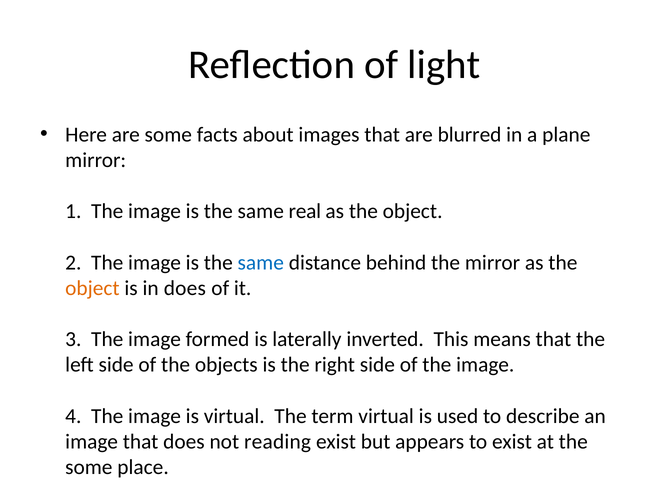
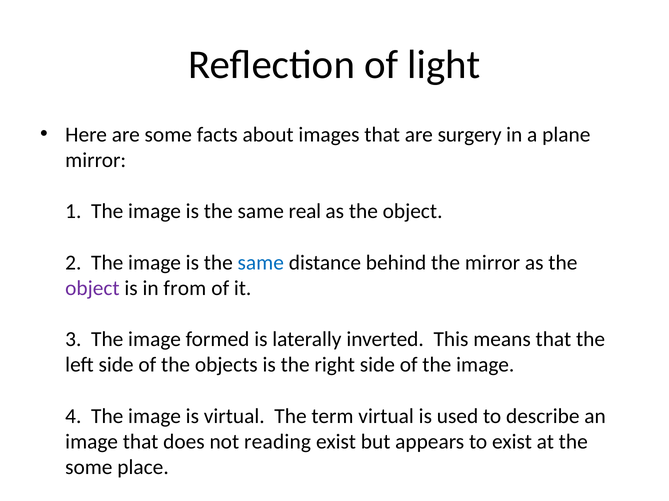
blurred: blurred -> surgery (470, 135)
object colour: orange -> purple (92, 288)
in does: does -> from (185, 288)
